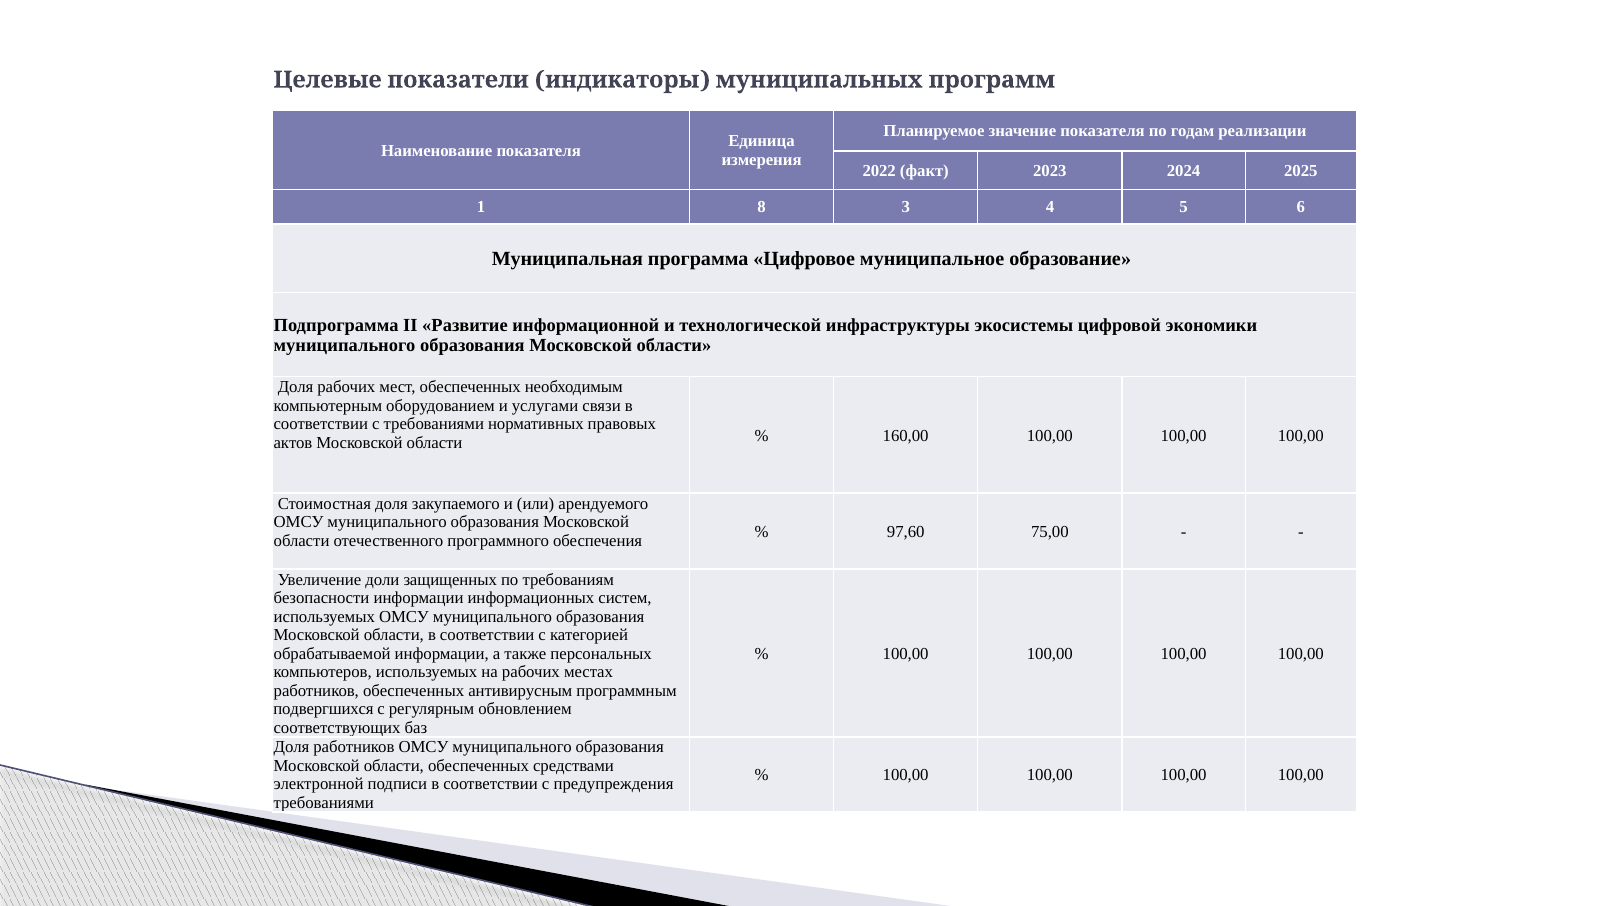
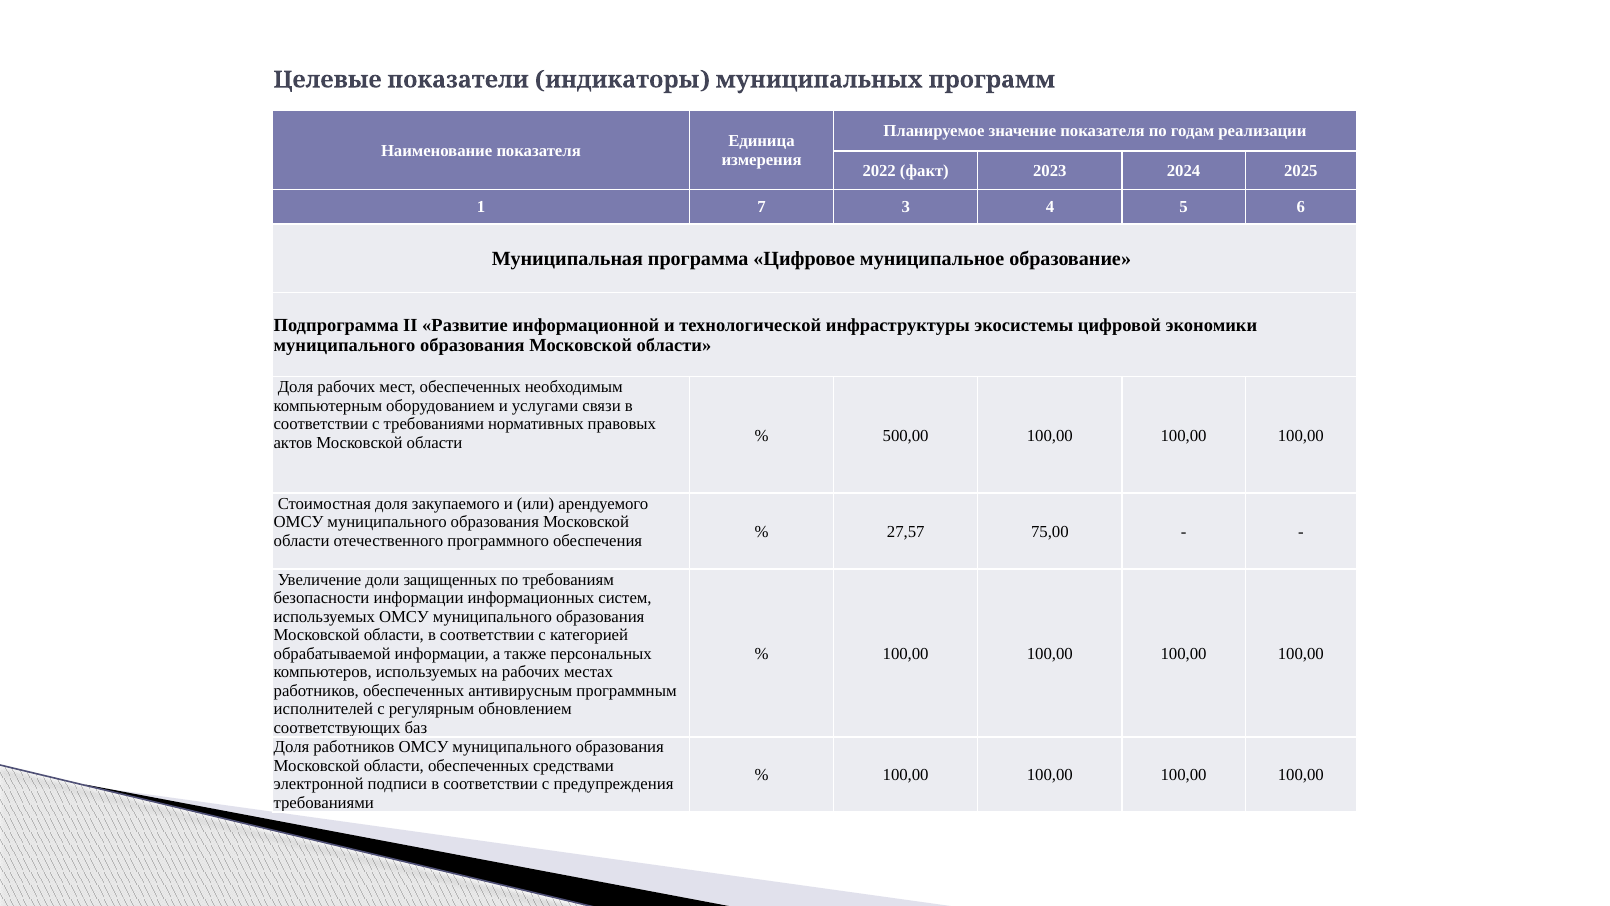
8: 8 -> 7 (762, 207)
160,00: 160,00 -> 500,00 (906, 435)
97,60: 97,60 -> 27,57 (906, 531)
подвергшихся: подвергшихся -> исполнителей (323, 709)
